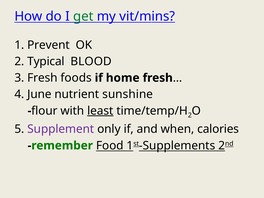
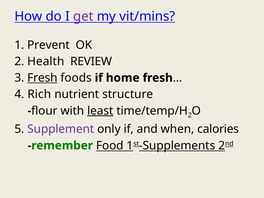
get colour: green -> purple (83, 16)
Typical: Typical -> Health (46, 61)
BLOOD: BLOOD -> REVIEW (91, 61)
Fresh underline: none -> present (42, 78)
June: June -> Rich (39, 94)
sunshine: sunshine -> structure (128, 94)
